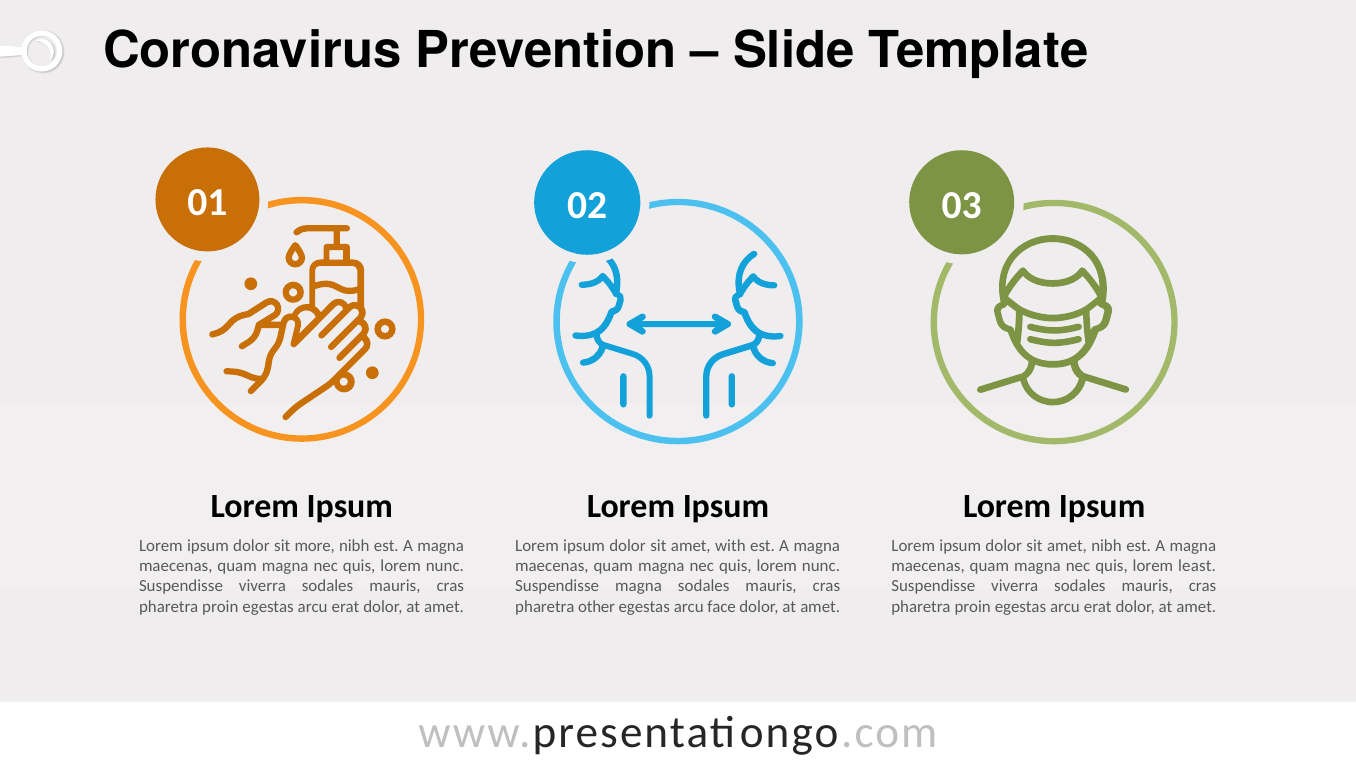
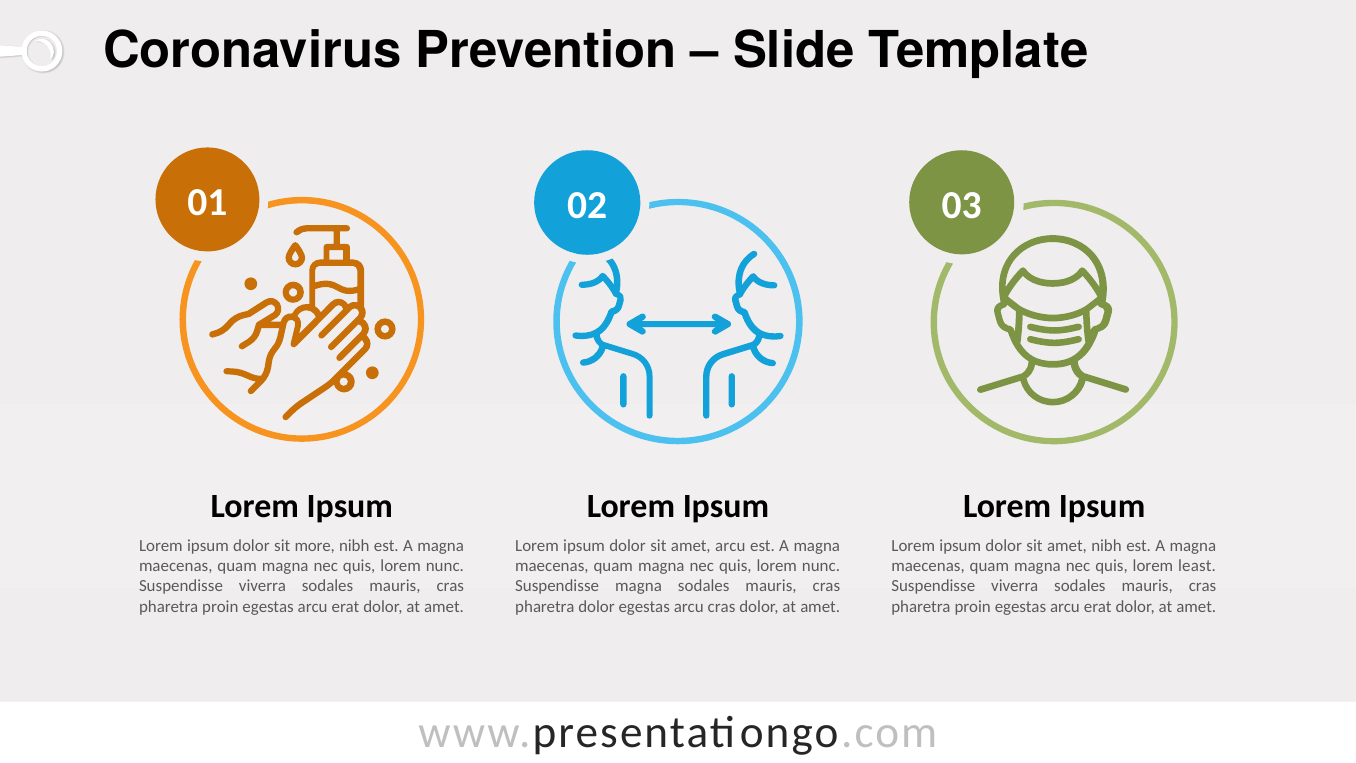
amet with: with -> arcu (730, 545)
pharetra other: other -> dolor (597, 606)
arcu face: face -> cras (722, 606)
